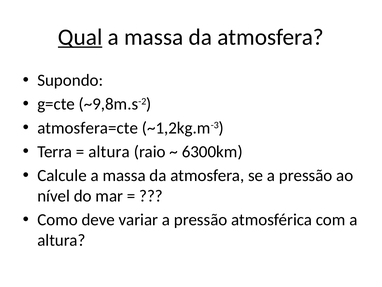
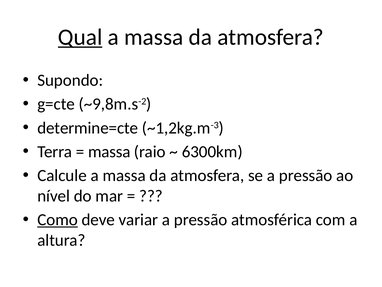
atmosfera=cte: atmosfera=cte -> determine=cte (88, 128)
altura: altura -> massa (109, 151)
Como underline: none -> present (58, 219)
